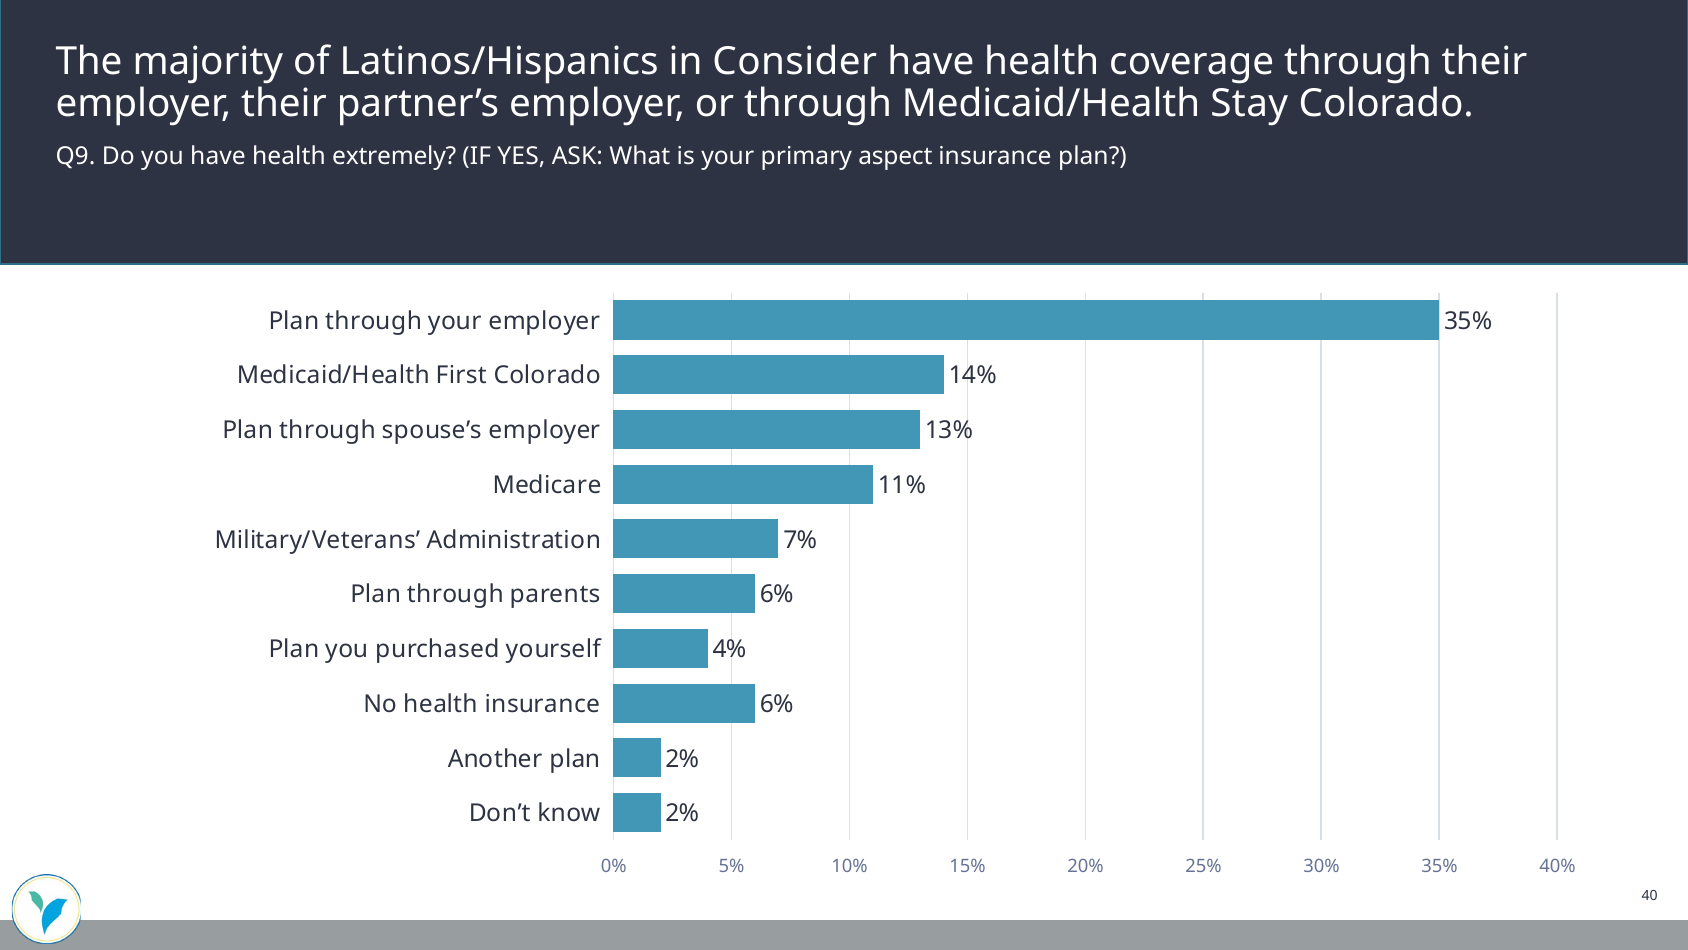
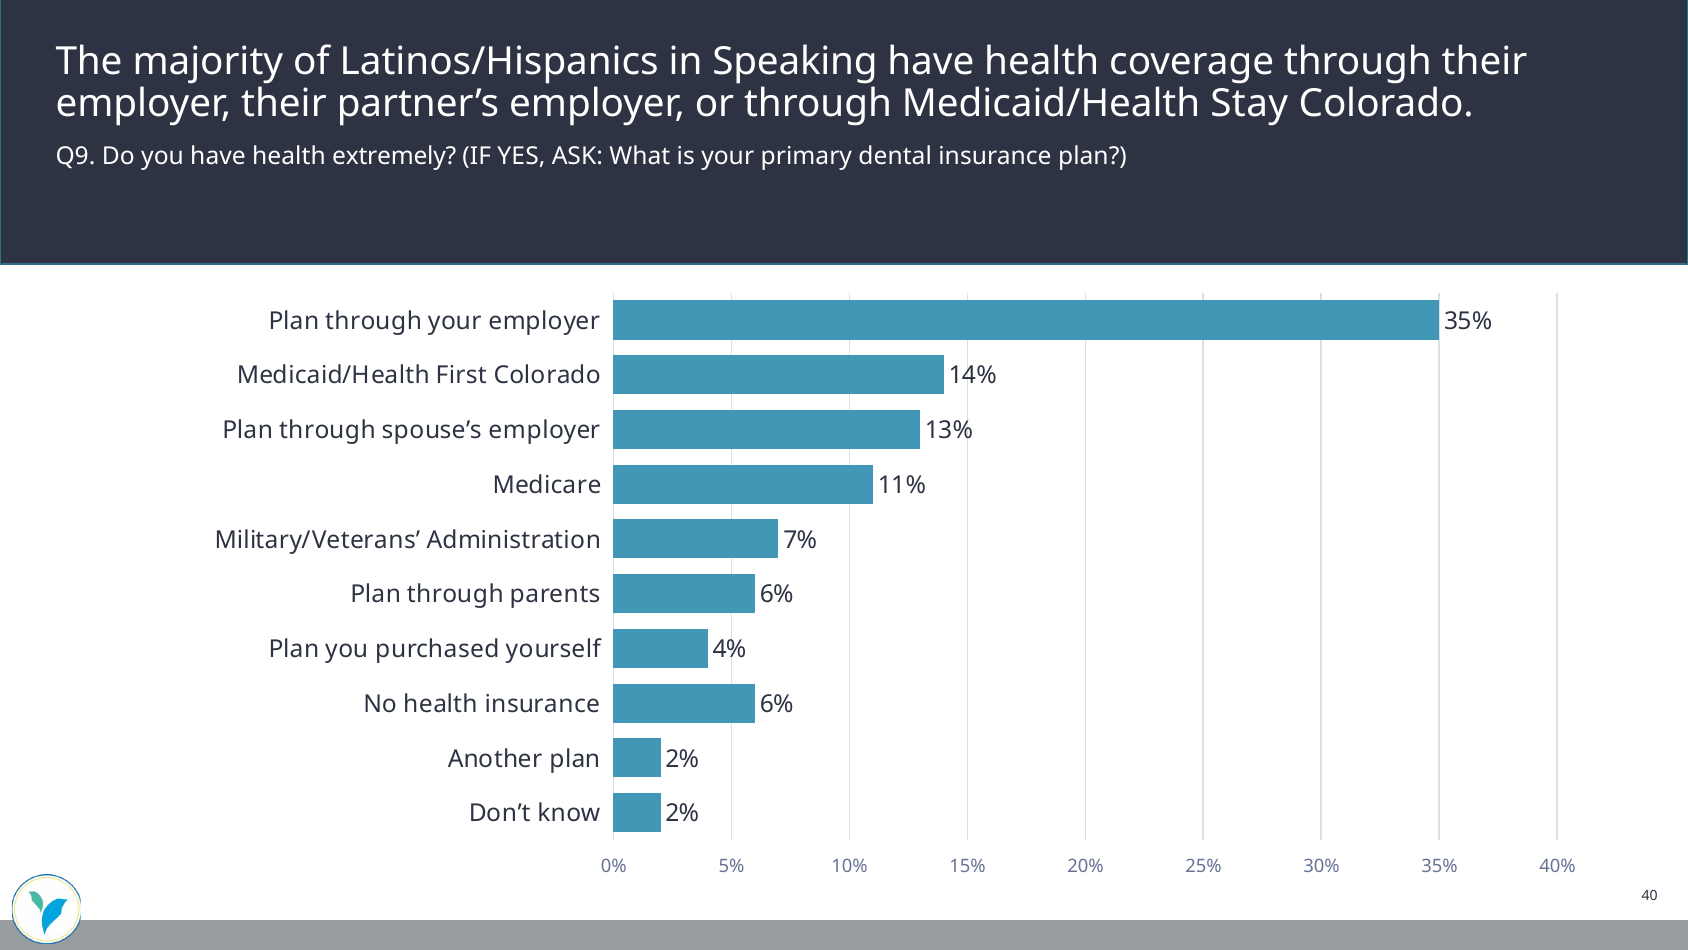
Consider: Consider -> Speaking (795, 62)
aspect: aspect -> dental (895, 156)
